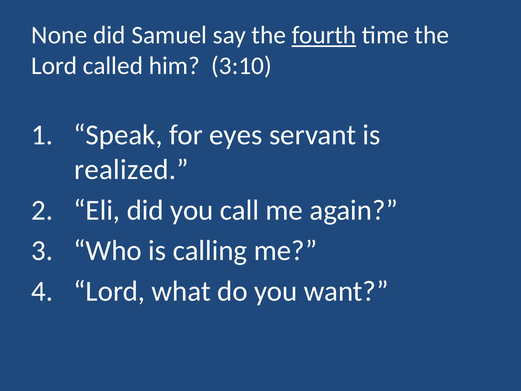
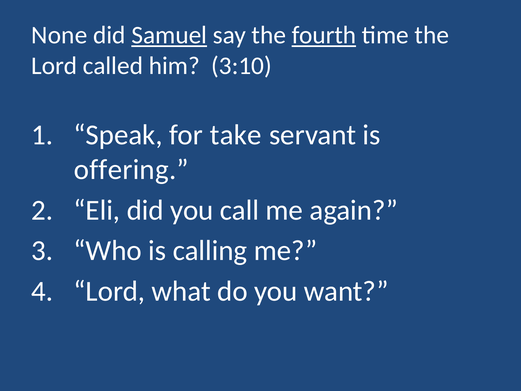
Samuel underline: none -> present (169, 35)
eyes: eyes -> take (236, 135)
realized: realized -> offering (131, 170)
